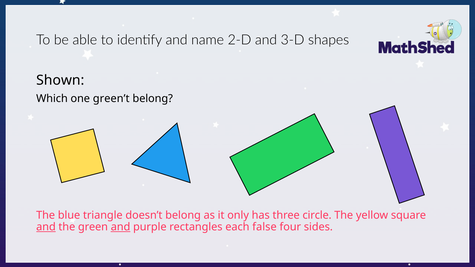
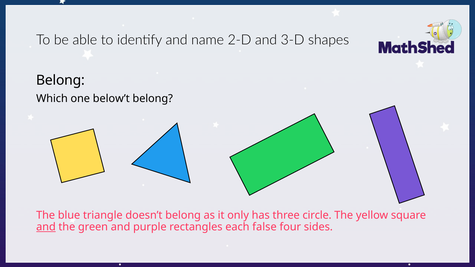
Shown: Shown -> Belong (60, 80)
green’t: green’t -> below’t (111, 99)
and underline: present -> none (121, 227)
